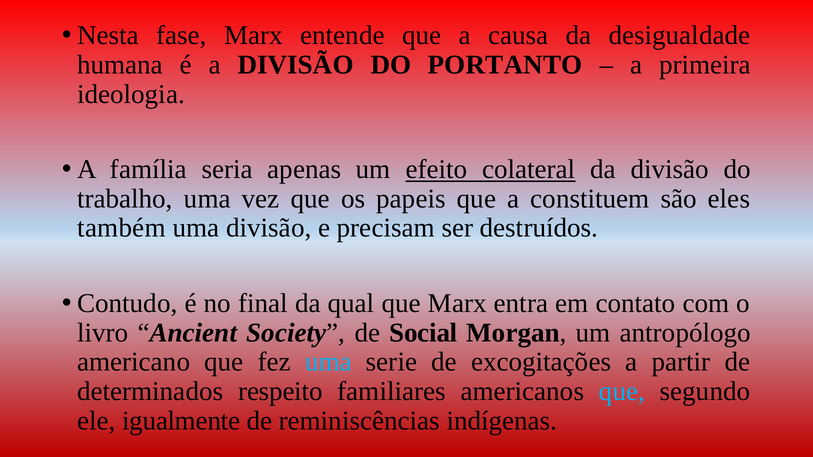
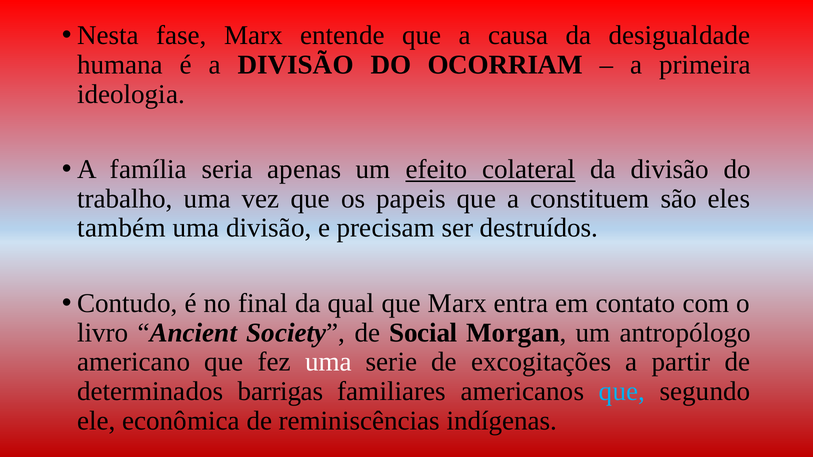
PORTANTO: PORTANTO -> OCORRIAM (505, 65)
uma colour: light blue -> white (328, 362)
respeito: respeito -> barrigas (280, 392)
igualmente: igualmente -> econômica (181, 421)
